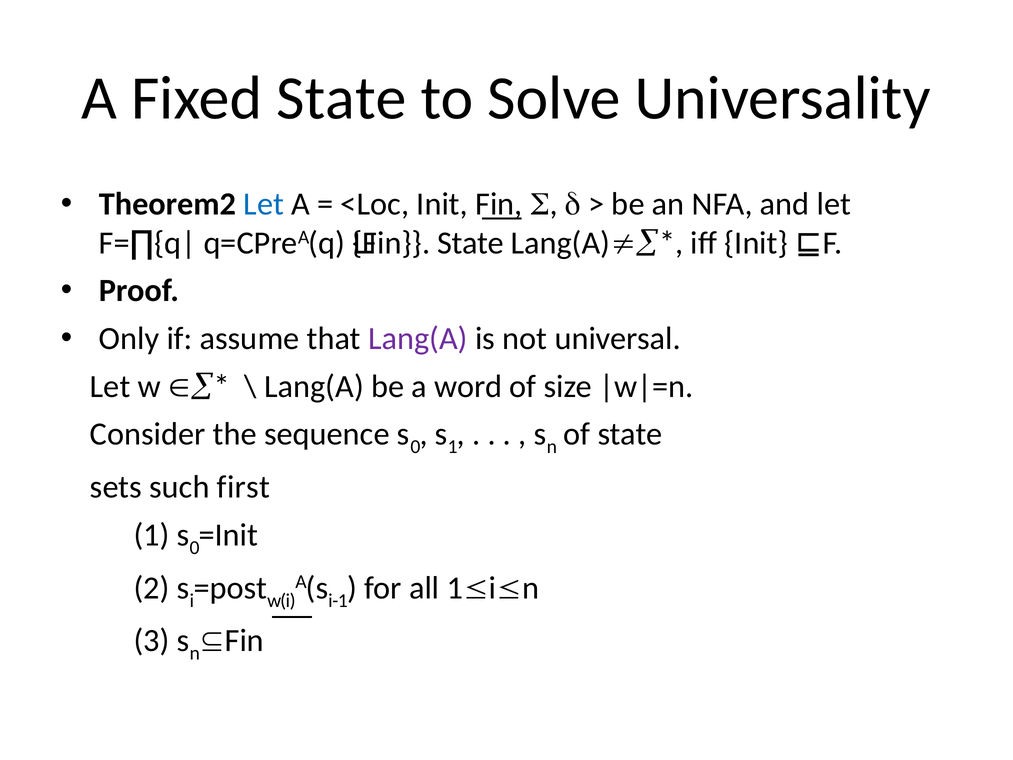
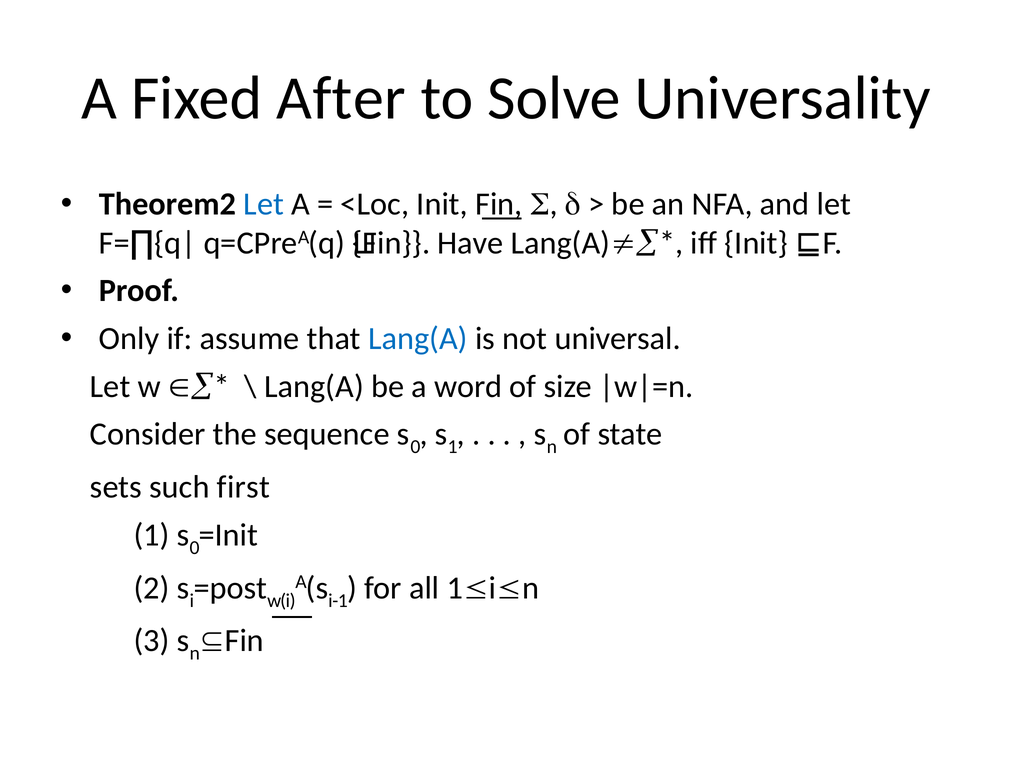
Fixed State: State -> After (341, 98)
State: State -> Have (470, 243)
Lang(A colour: purple -> blue (418, 338)
